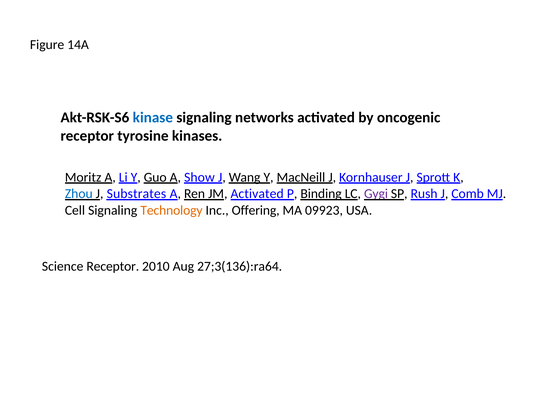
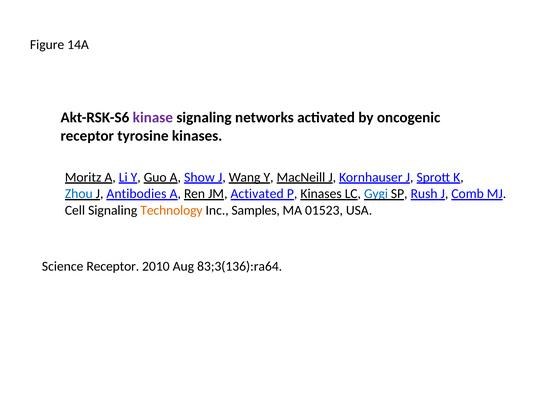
kinase colour: blue -> purple (153, 118)
Substrates: Substrates -> Antibodies (136, 194)
P Binding: Binding -> Kinases (321, 194)
Gygi colour: purple -> blue (376, 194)
Offering: Offering -> Samples (256, 210)
09923: 09923 -> 01523 (324, 210)
27;3(136):ra64: 27;3(136):ra64 -> 83;3(136):ra64 (240, 266)
